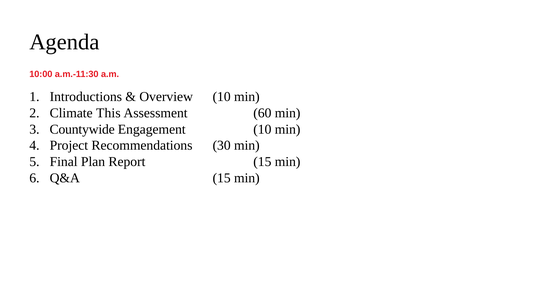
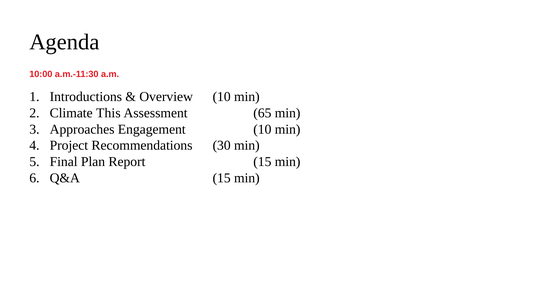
60: 60 -> 65 (262, 113)
Countywide: Countywide -> Approaches (82, 129)
